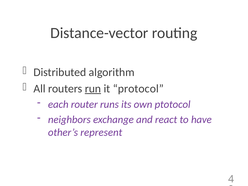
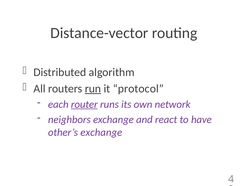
router underline: none -> present (84, 104)
ptotocol: ptotocol -> network (173, 104)
other’s represent: represent -> exchange (101, 132)
